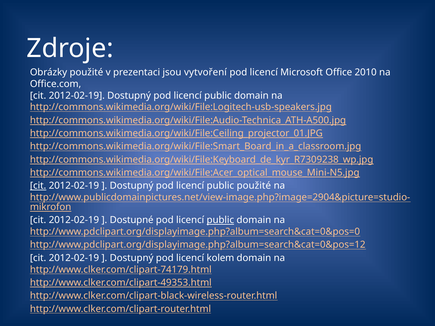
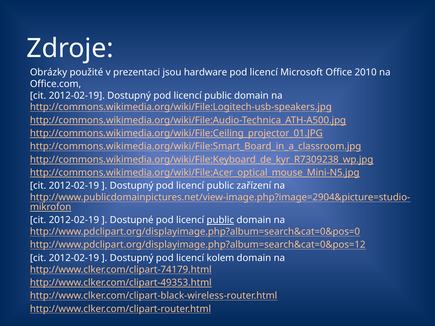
vytvoření: vytvoření -> hardware (206, 72)
cit underline: present -> none (38, 186)
public použité: použité -> zařízení (254, 186)
